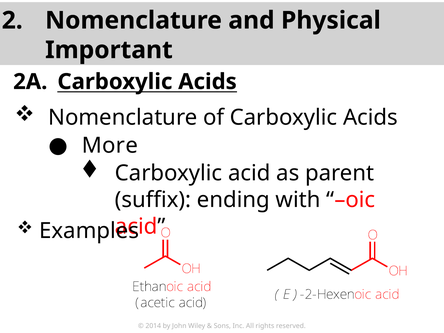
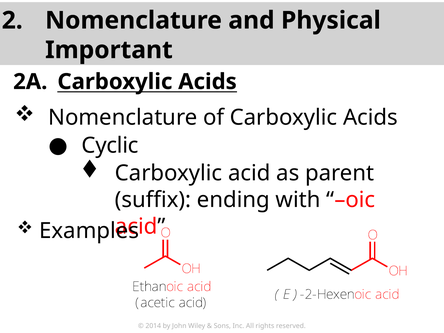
More: More -> Cyclic (110, 145)
